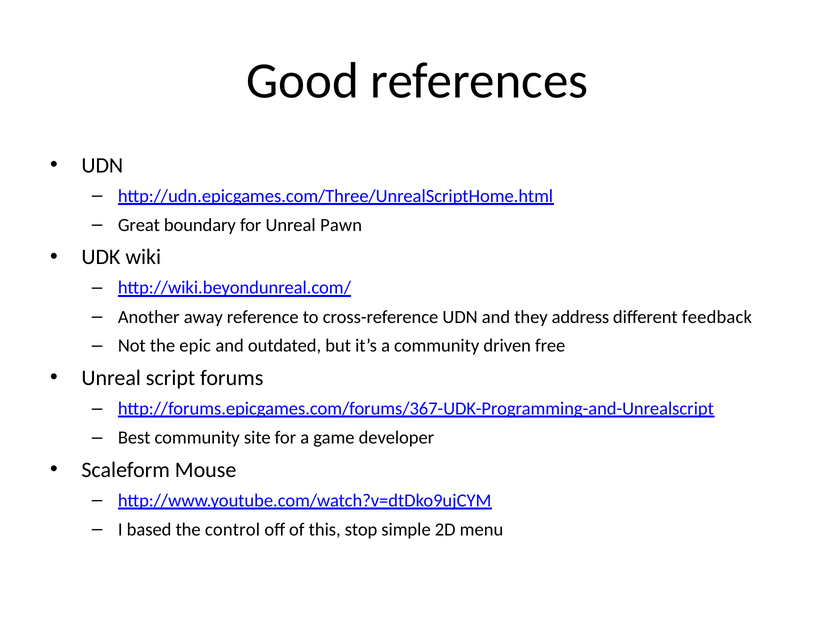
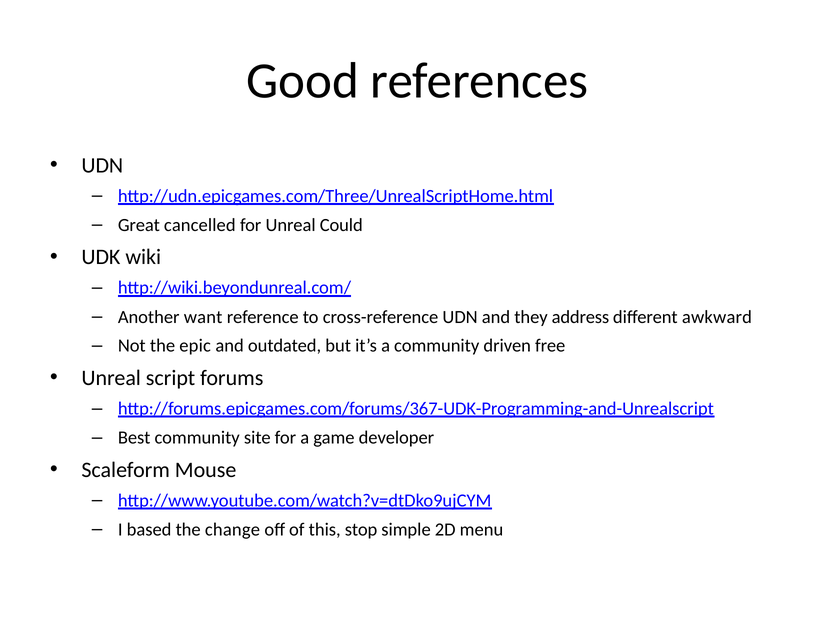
boundary: boundary -> cancelled (200, 225)
Pawn: Pawn -> Could (341, 225)
away: away -> want (203, 317)
feedback: feedback -> awkward (717, 317)
control: control -> change (232, 529)
